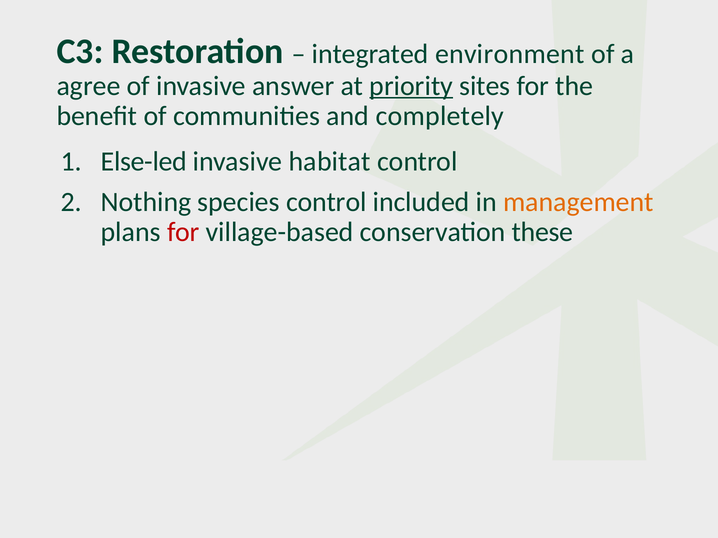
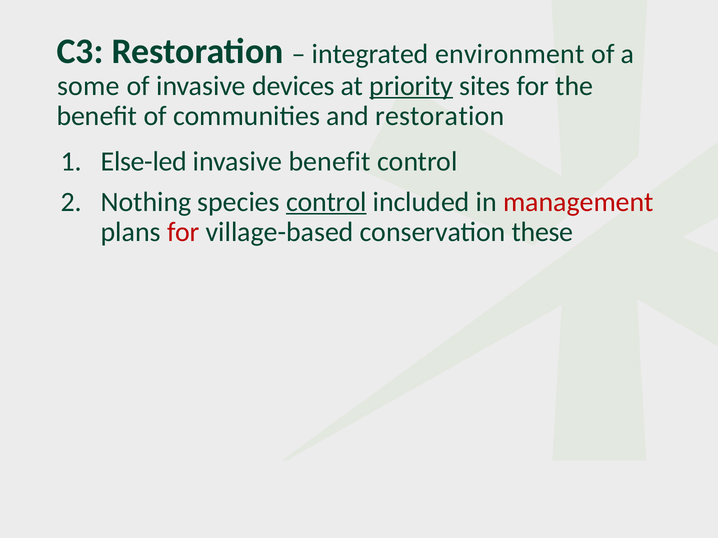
agree: agree -> some (88, 86)
answer: answer -> devices (293, 86)
and completely: completely -> restoration (440, 116)
invasive habitat: habitat -> benefit (330, 162)
control underline: none -> present (326, 202)
management colour: orange -> red (578, 202)
